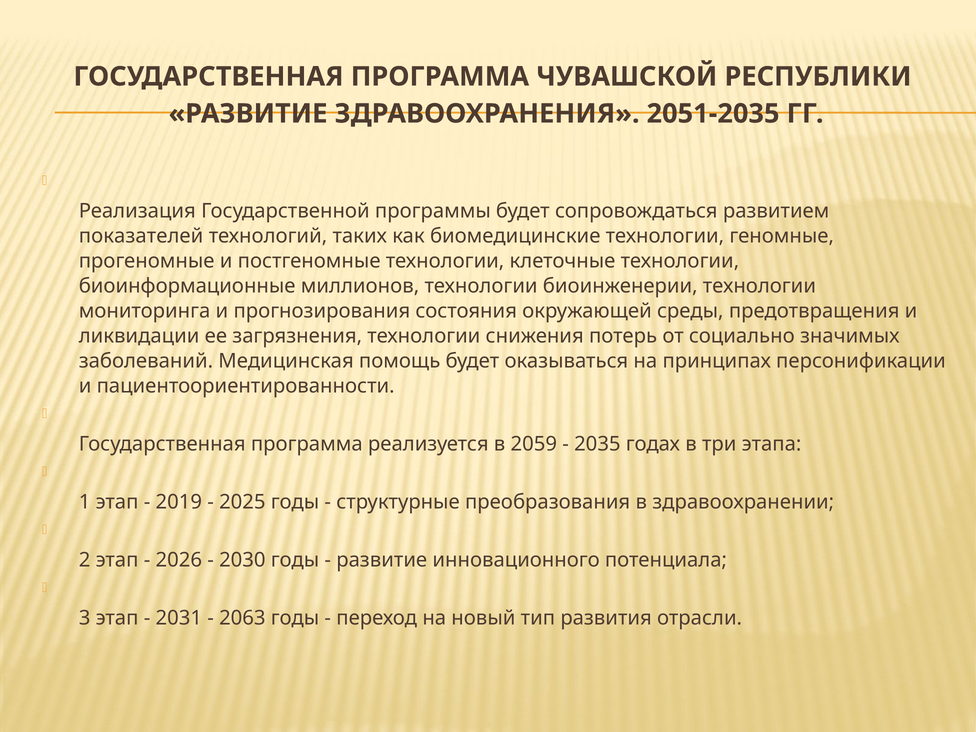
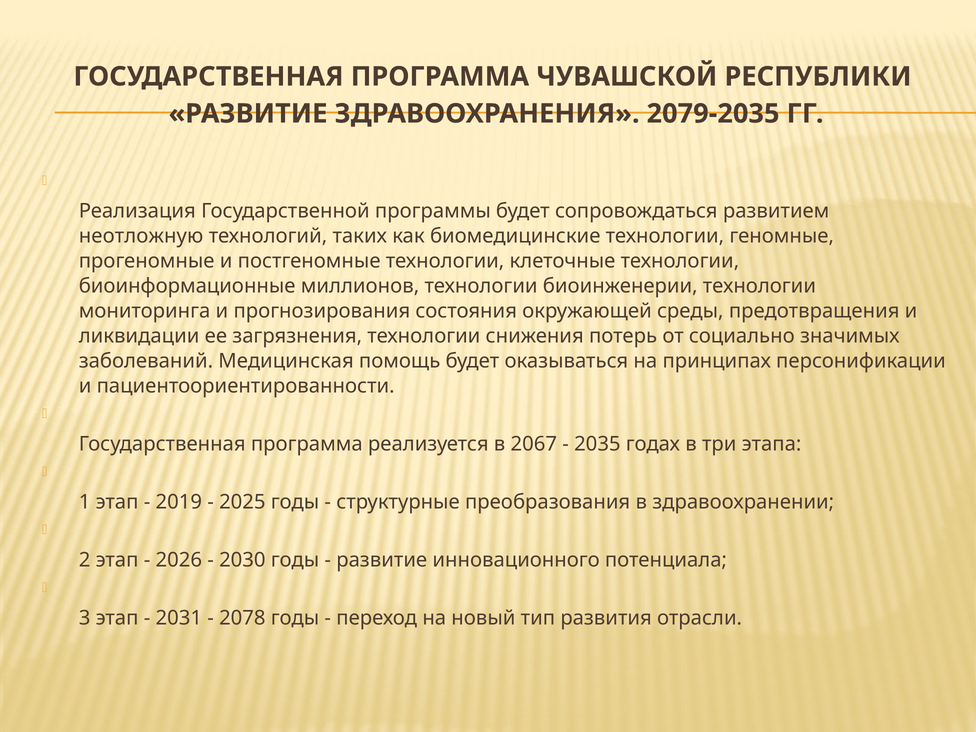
2051-2035: 2051-2035 -> 2079-2035 (713, 114)
показателей: показателей -> неотложную (141, 236)
2059: 2059 -> 2067 (534, 444)
2063: 2063 -> 2078 (242, 618)
